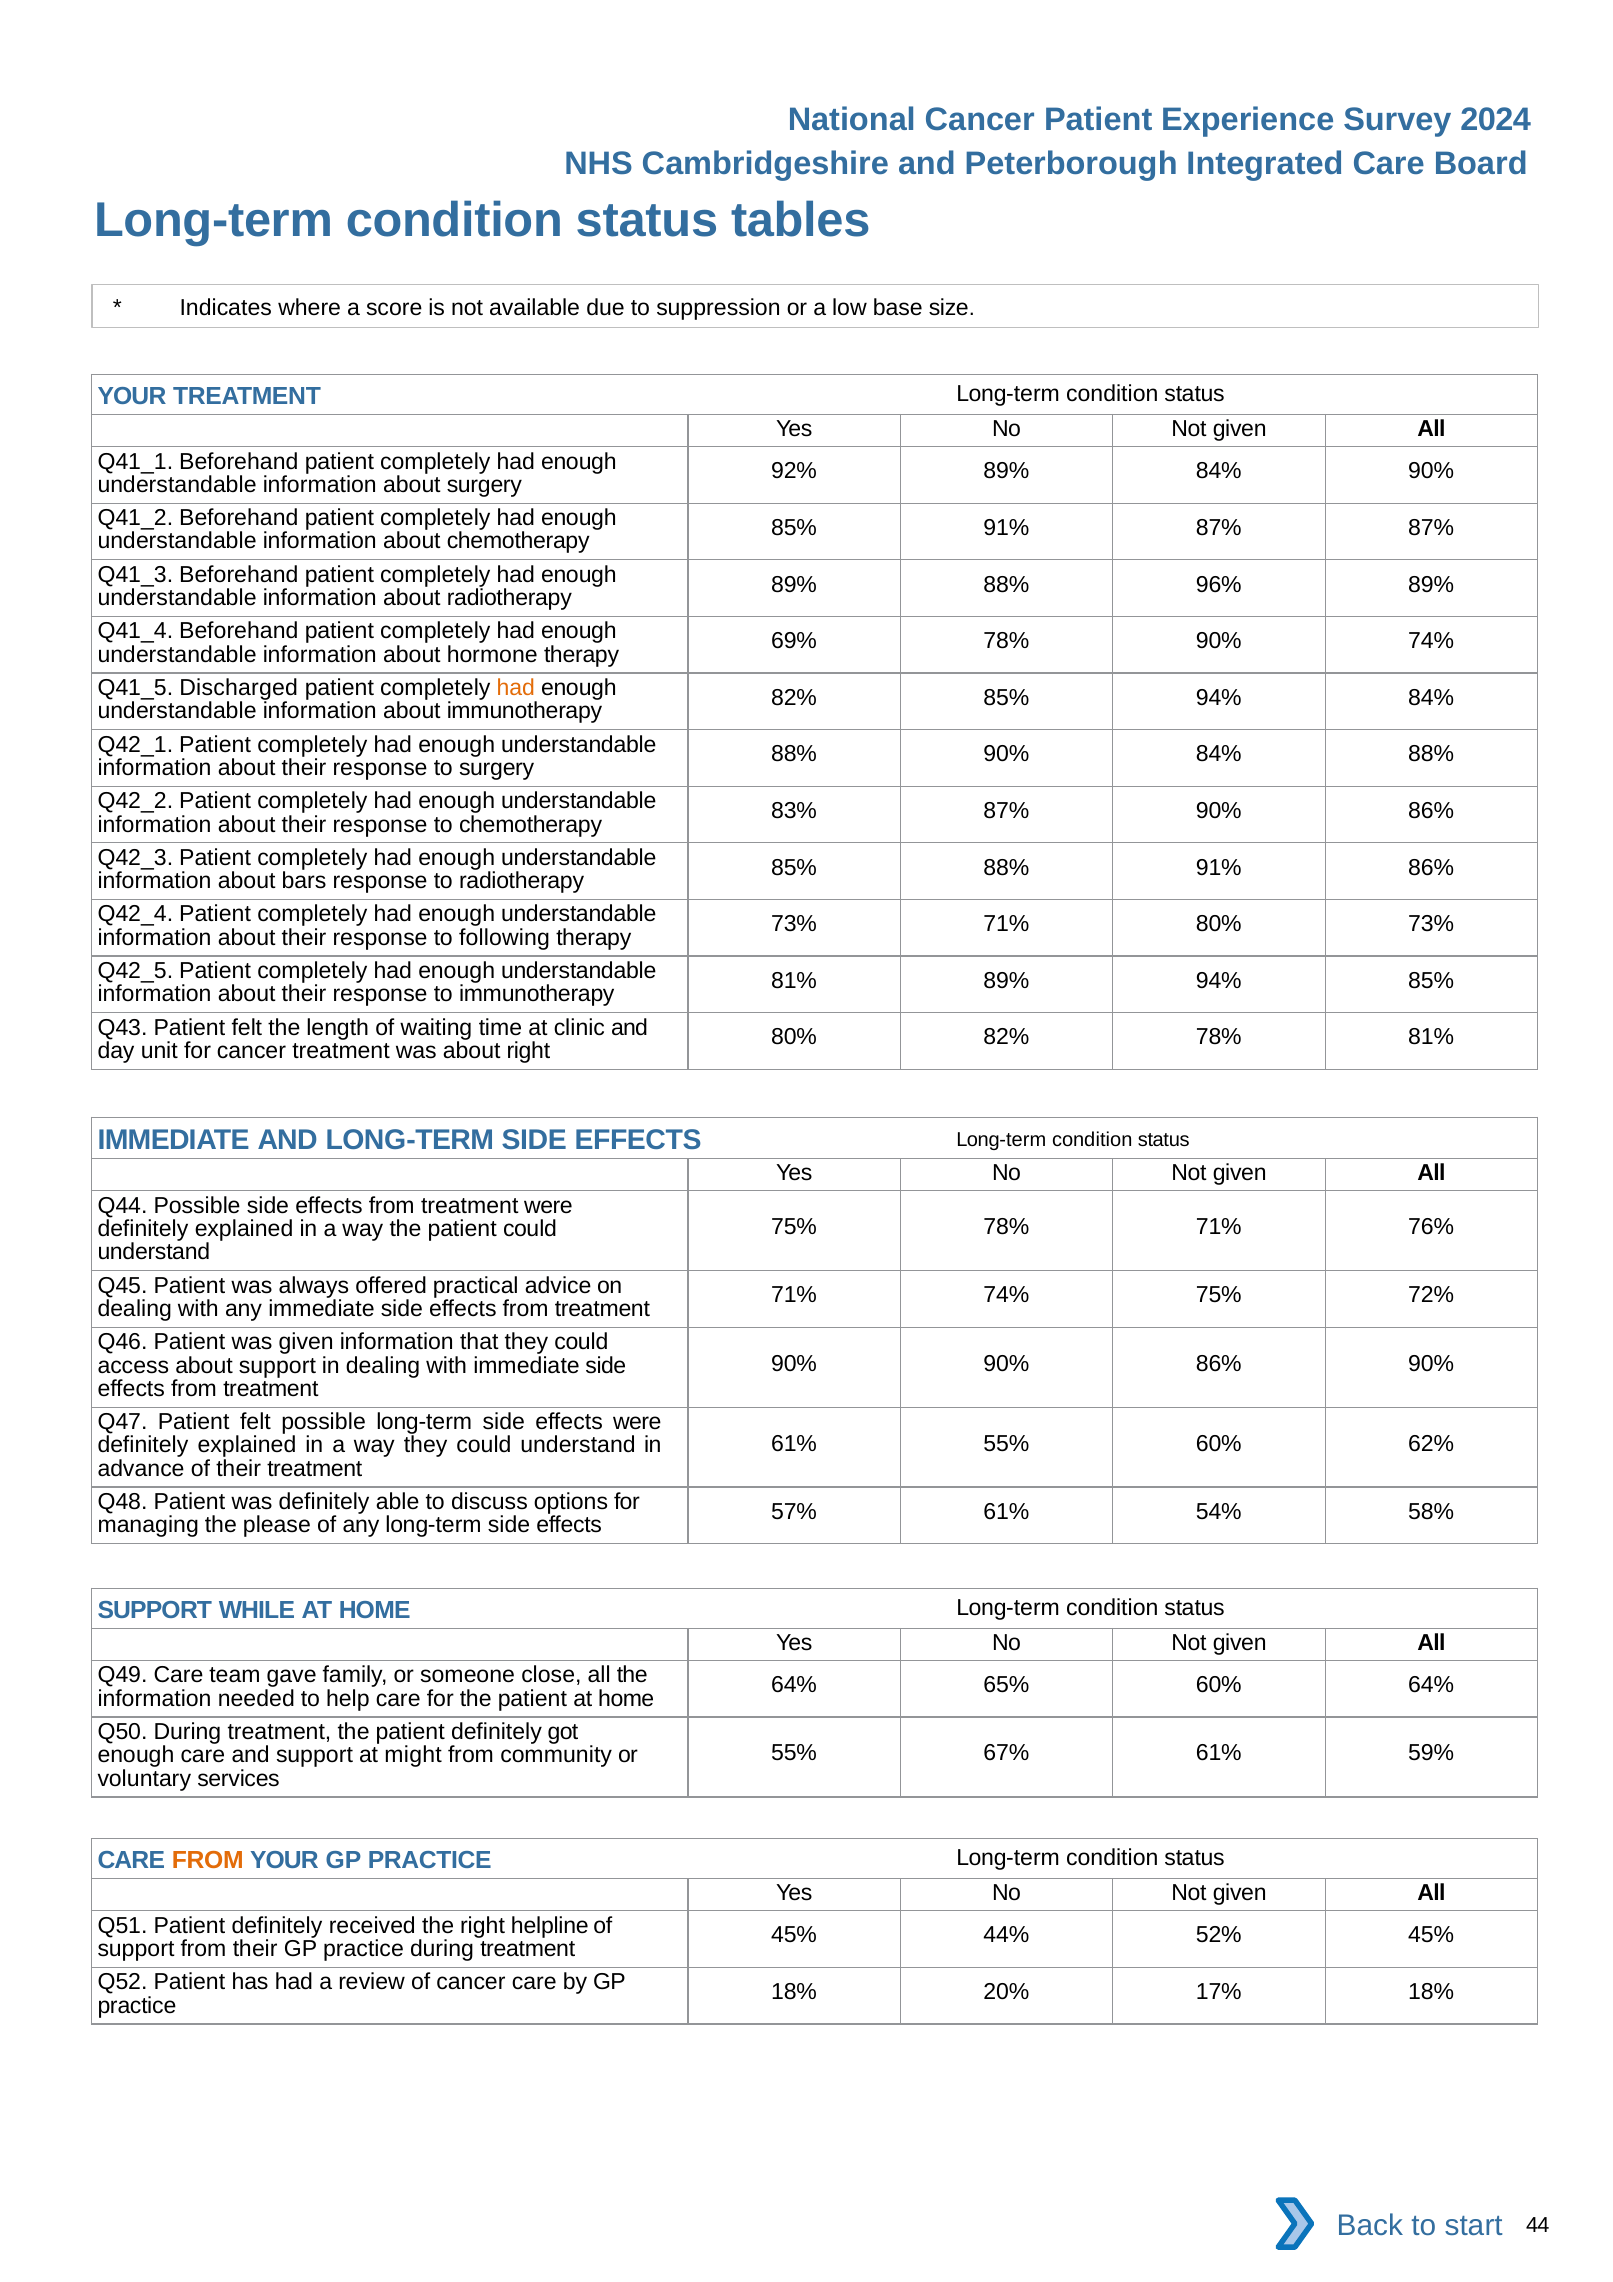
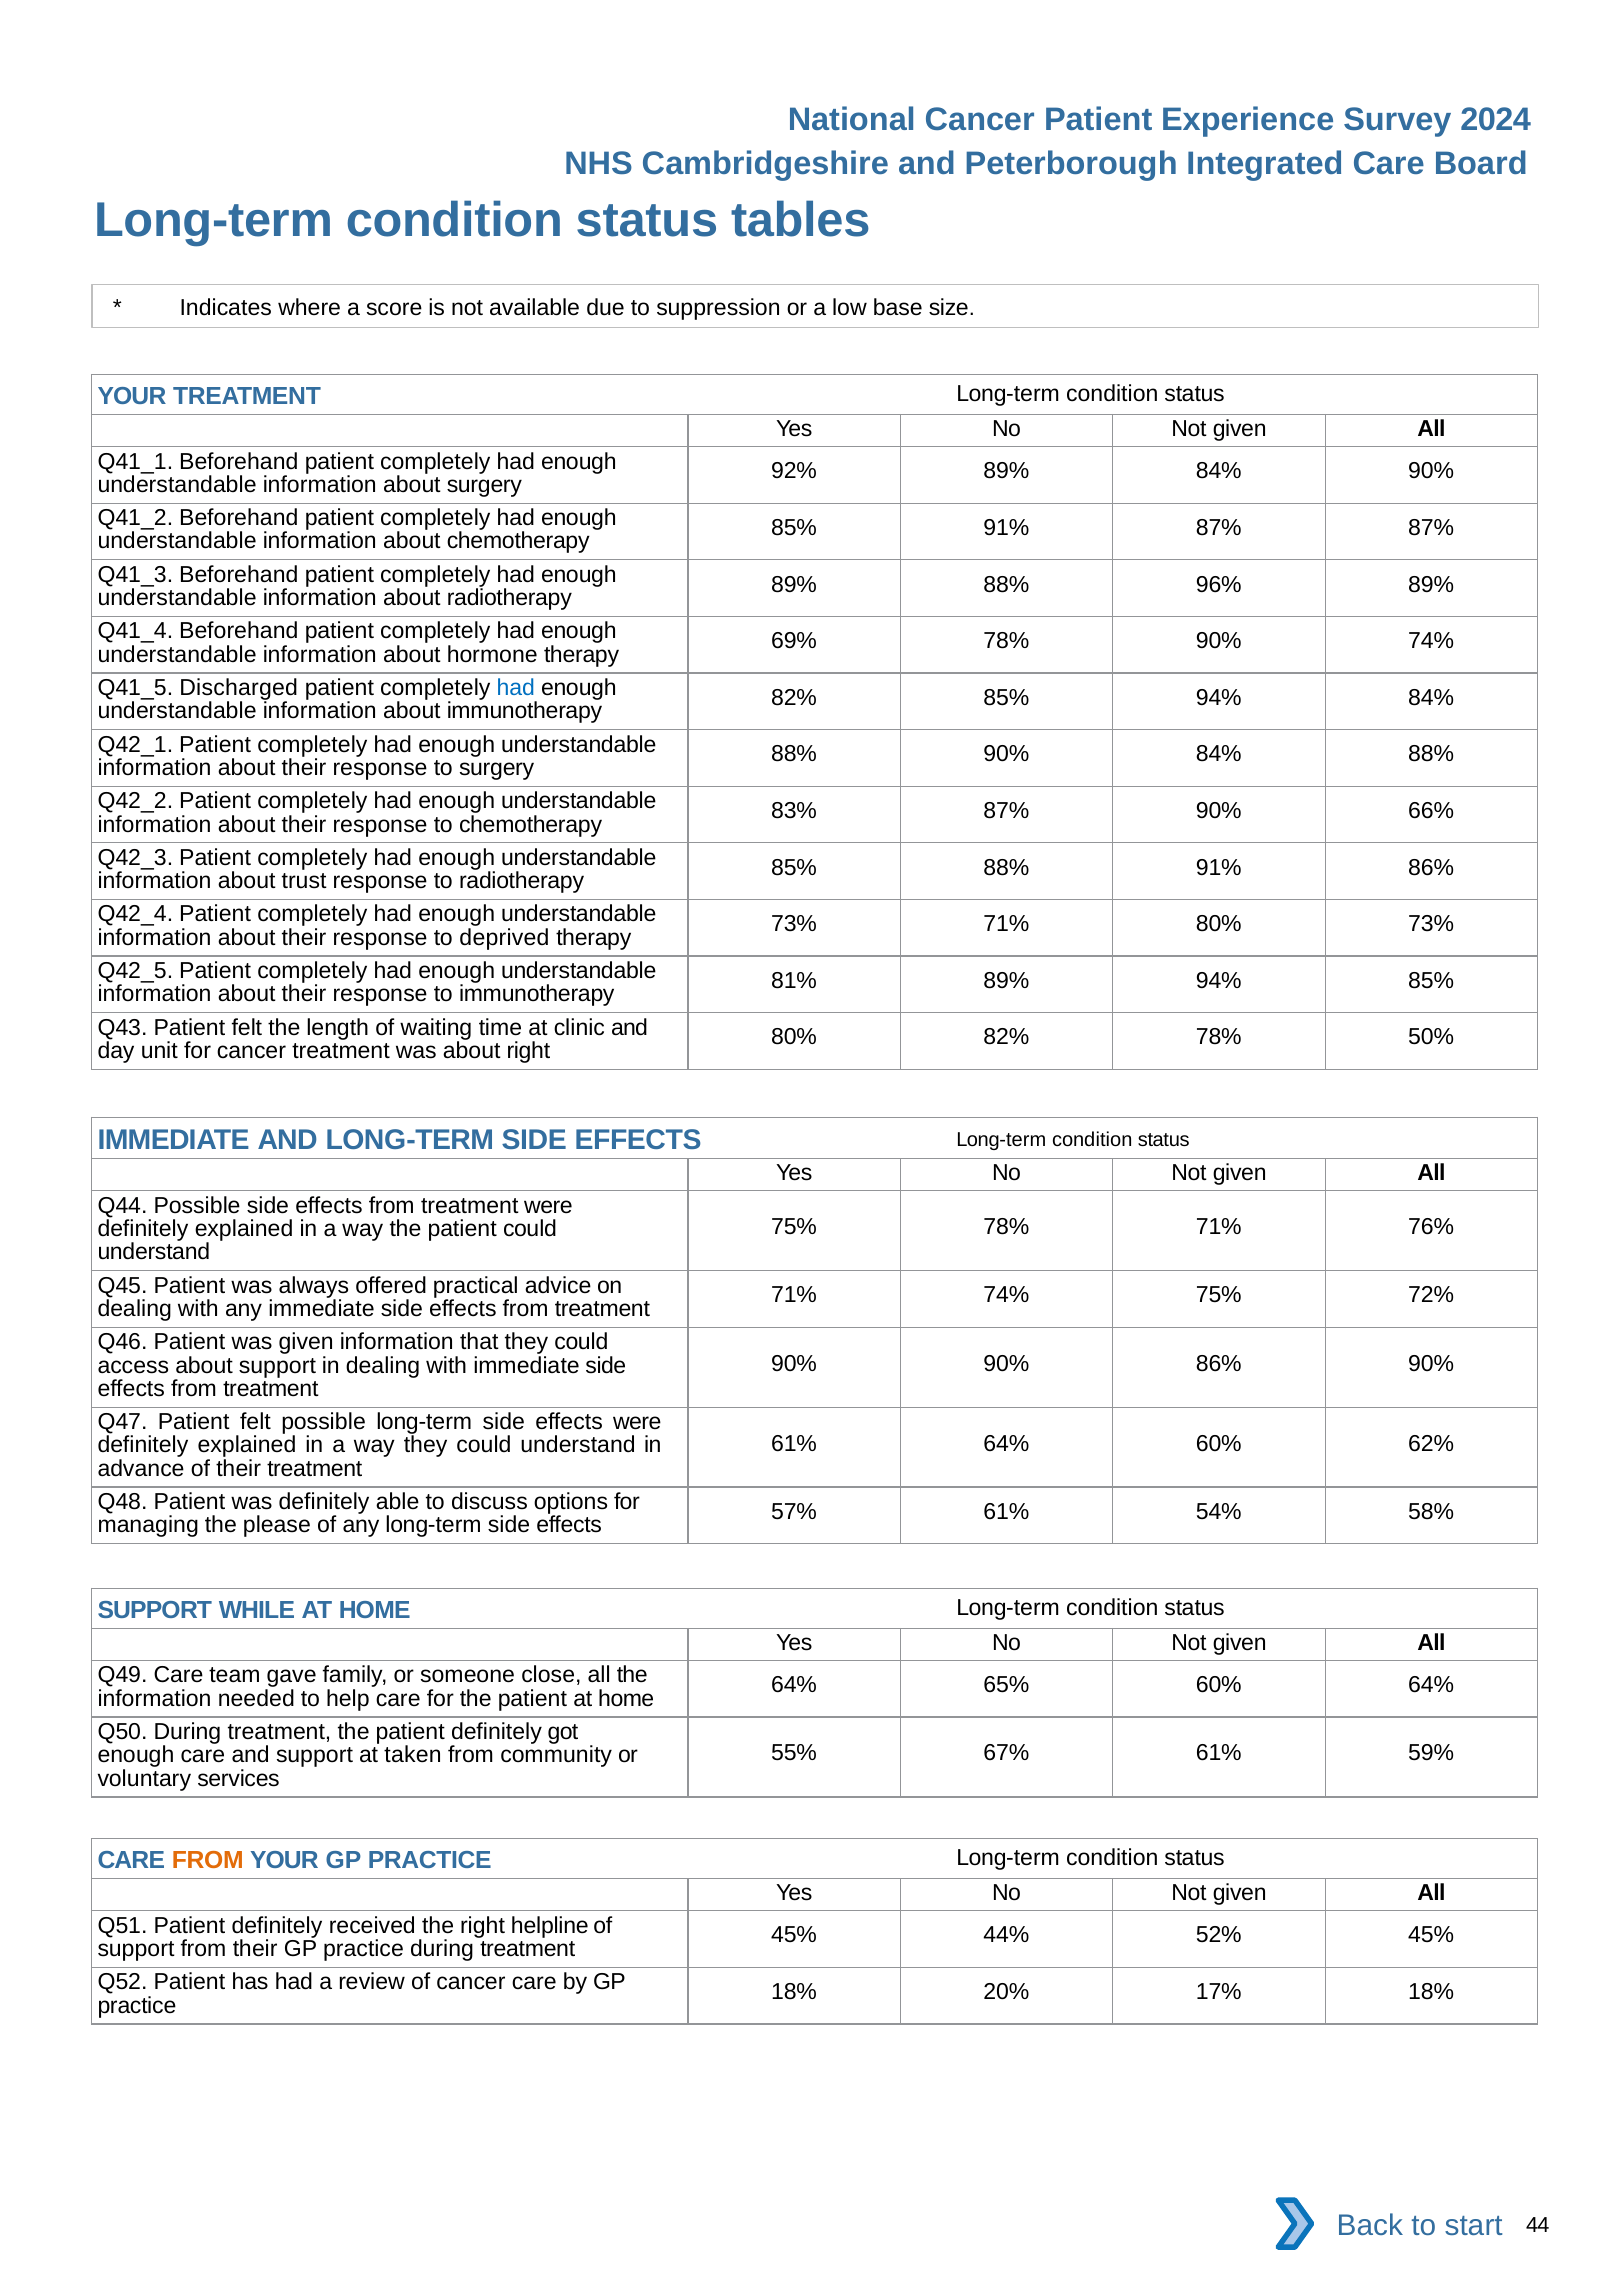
had colour: orange -> blue (516, 688)
87% 90% 86%: 86% -> 66% (1431, 811)
bars: bars -> trust (304, 881)
following: following -> deprived (504, 938)
78% 81%: 81% -> 50% (1431, 1038)
61% 55%: 55% -> 64% (1006, 1444)
might: might -> taken (413, 1756)
